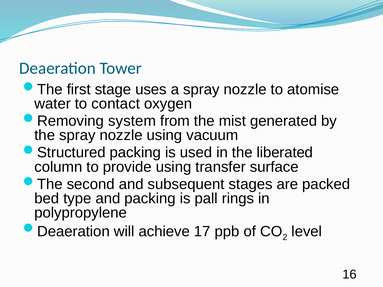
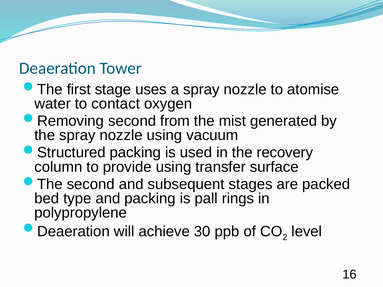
system: system -> second (132, 121)
liberated: liberated -> recovery (285, 153)
17: 17 -> 30 (202, 232)
